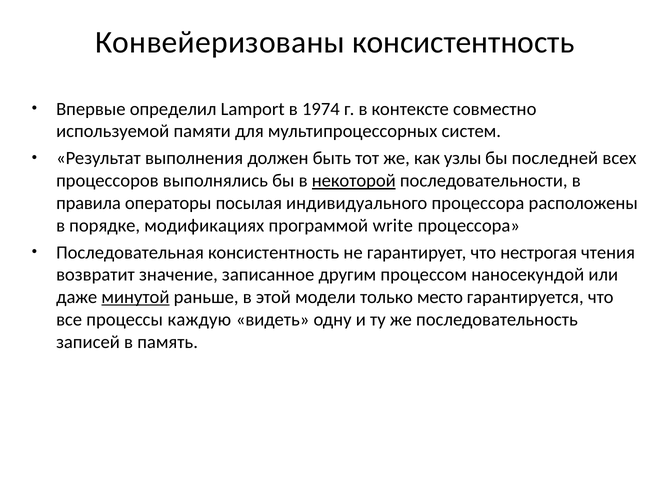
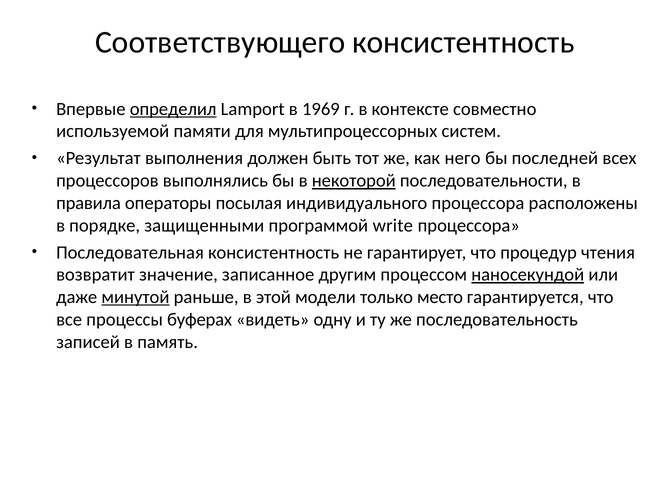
Конвейеризованы: Конвейеризованы -> Соответствующего (220, 42)
определил underline: none -> present (173, 109)
1974: 1974 -> 1969 (321, 109)
узлы: узлы -> него (463, 158)
модификациях: модификациях -> защищенными (204, 225)
нестрогая: нестрогая -> процедур (539, 252)
наносекундой underline: none -> present (528, 275)
каждую: каждую -> буферах (200, 319)
